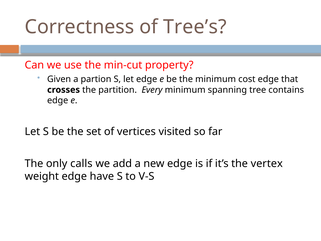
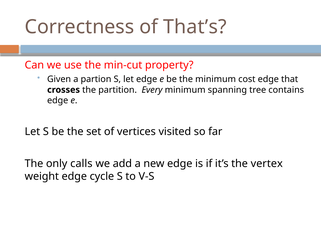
Tree’s: Tree’s -> That’s (195, 27)
have: have -> cycle (102, 176)
